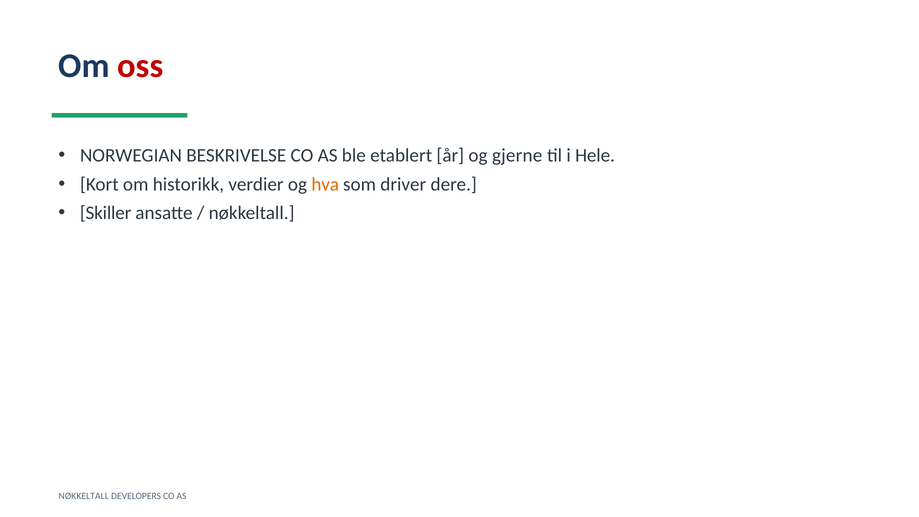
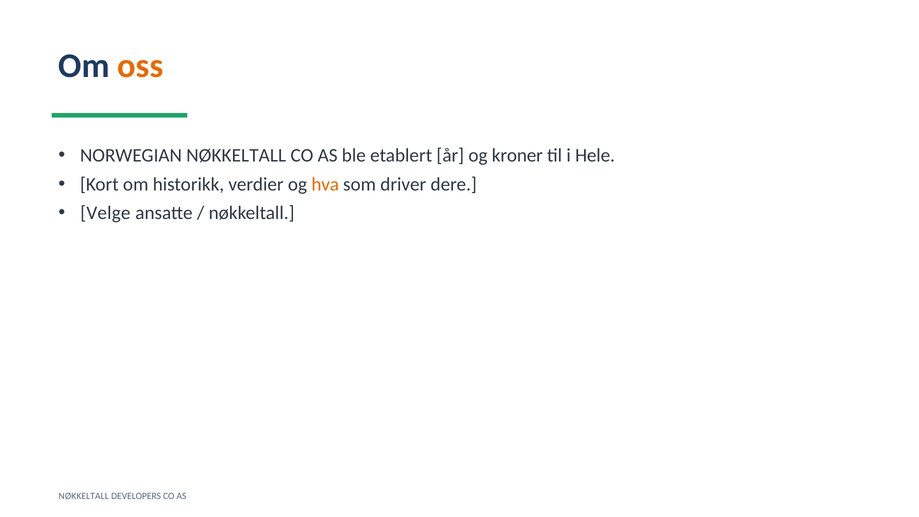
oss colour: red -> orange (140, 66)
NORWEGIAN BESKRIVELSE: BESKRIVELSE -> NØKKELTALL (236, 156)
gjerne: gjerne -> kroner (517, 156)
Skiller: Skiller -> Velge (105, 213)
